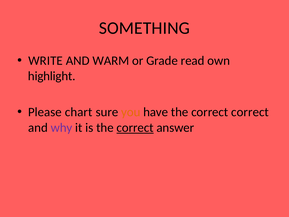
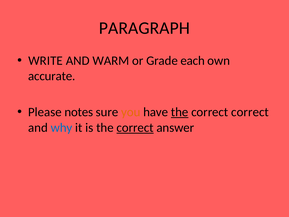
SOMETHING: SOMETHING -> PARAGRAPH (144, 28)
read: read -> each (193, 61)
highlight: highlight -> accurate (52, 76)
chart: chart -> notes (79, 112)
the underline: none -> present (180, 112)
why colour: purple -> blue (62, 127)
